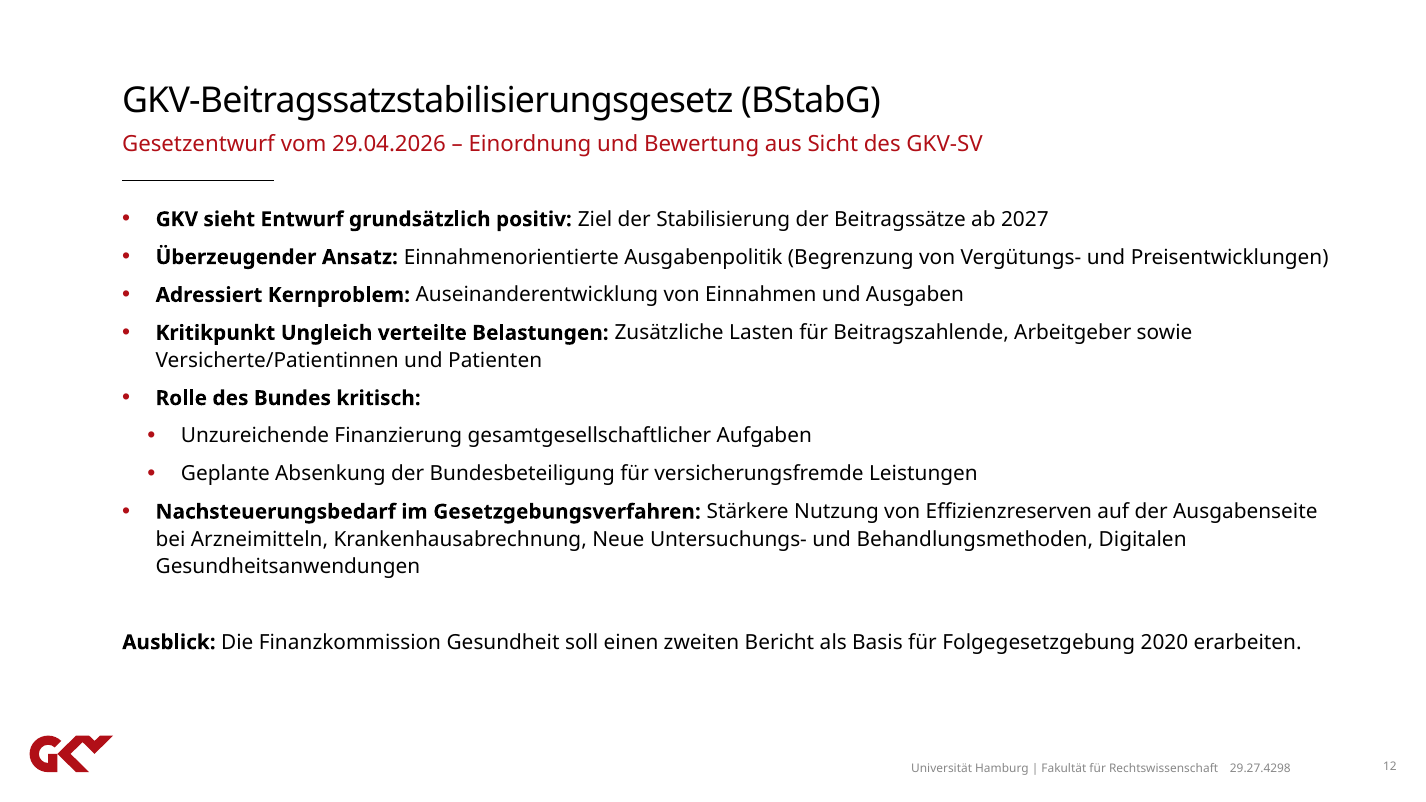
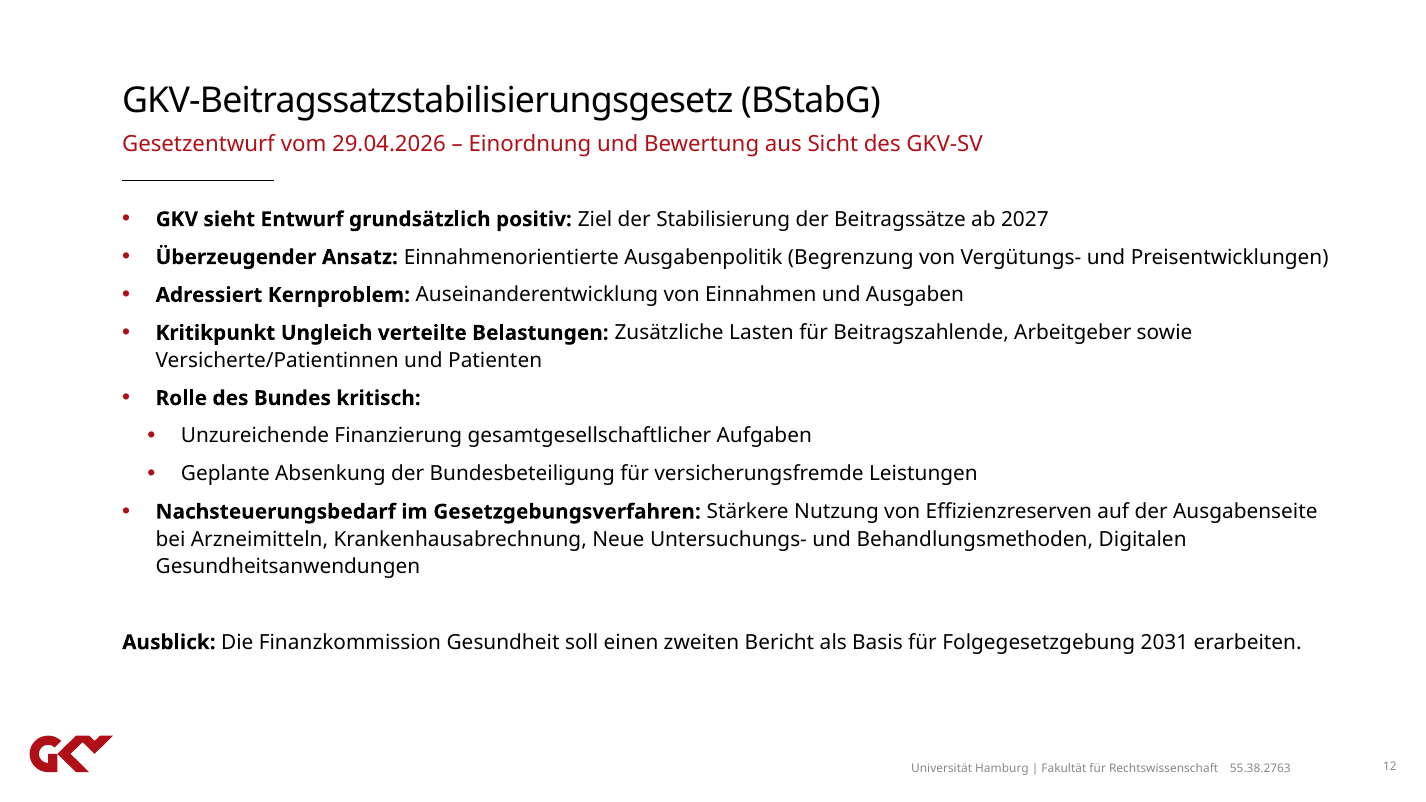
2020: 2020 -> 2031 (1164, 642)
29.27.4298: 29.27.4298 -> 55.38.2763 (1260, 768)
